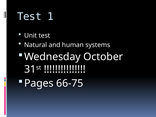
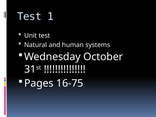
66-75: 66-75 -> 16-75 (70, 83)
